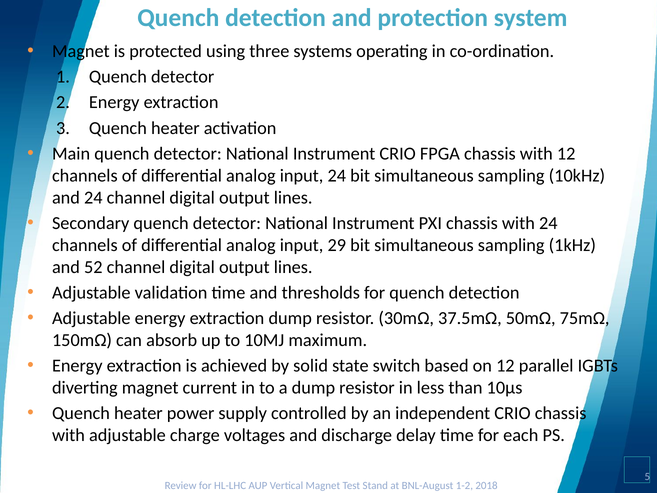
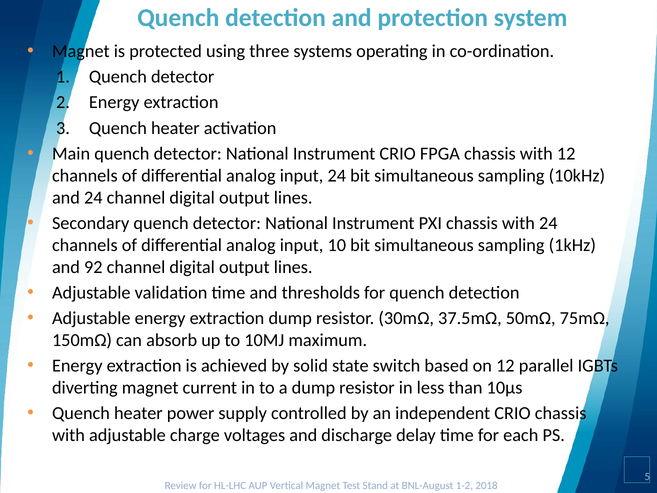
29: 29 -> 10 (337, 245)
52: 52 -> 92 (93, 267)
